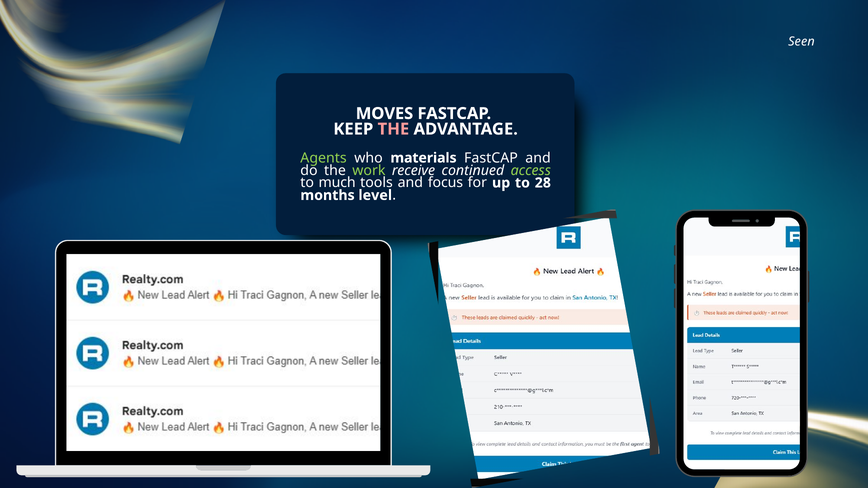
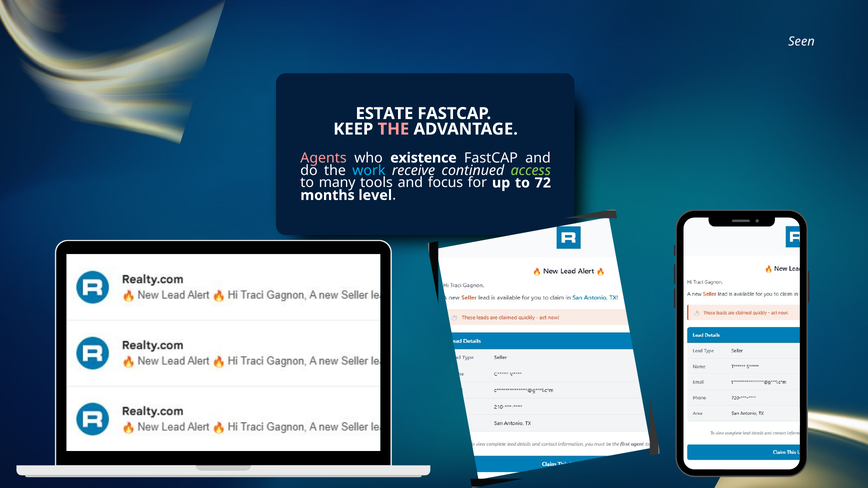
MOVES: MOVES -> ESTATE (384, 114)
Agents colour: light green -> pink (324, 158)
materials: materials -> existence (423, 158)
work colour: light green -> light blue (369, 170)
much: much -> many (337, 183)
28: 28 -> 72 (543, 183)
